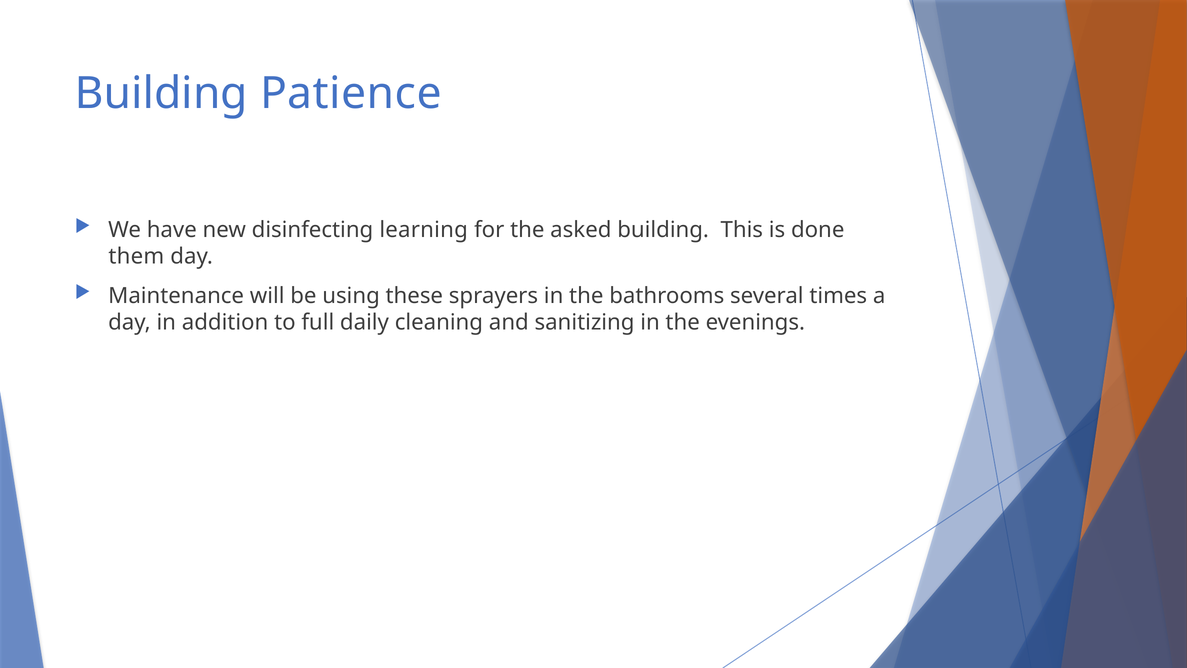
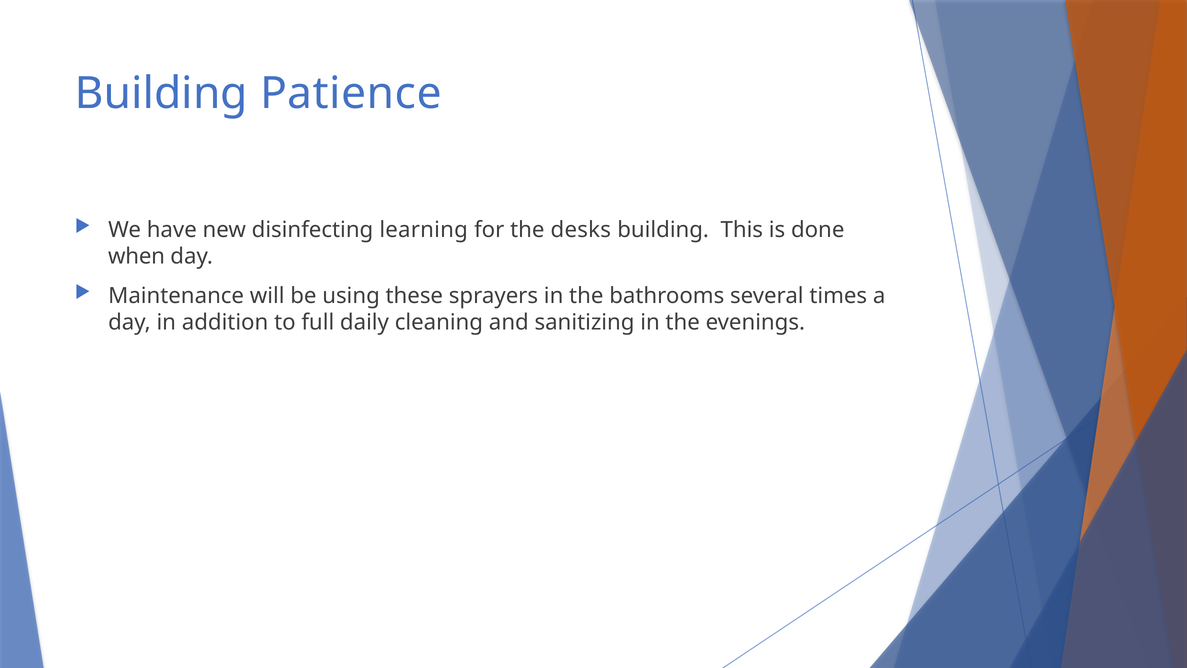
asked: asked -> desks (581, 230)
them: them -> when (137, 256)
